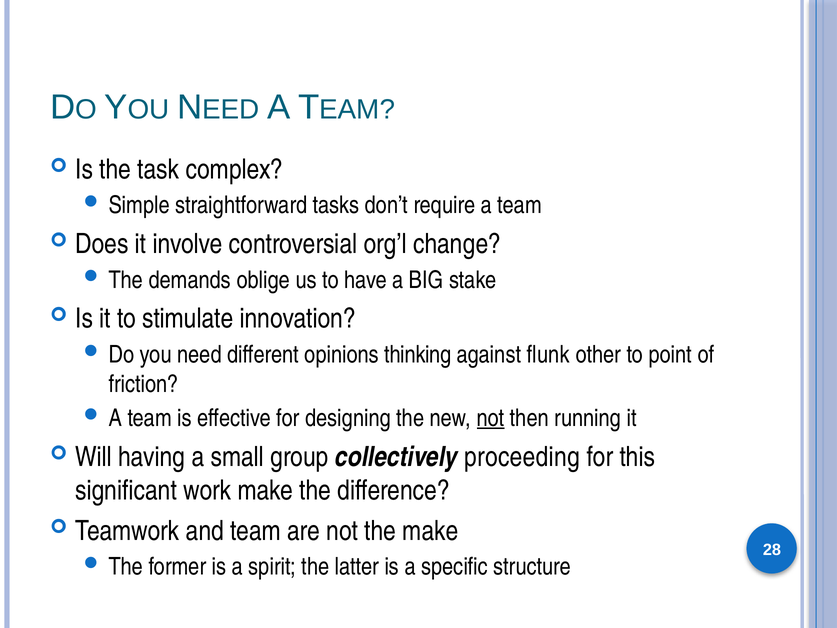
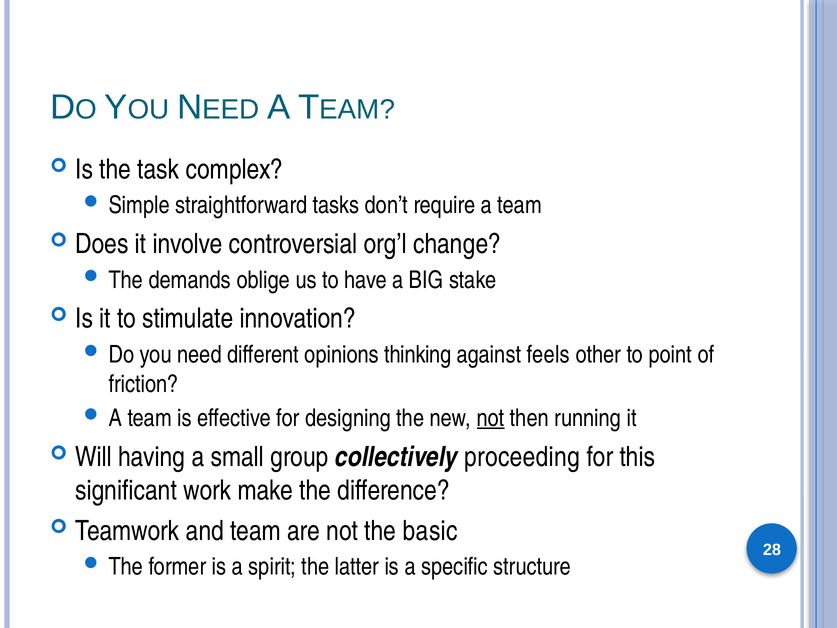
flunk: flunk -> feels (548, 355)
the make: make -> basic (430, 531)
